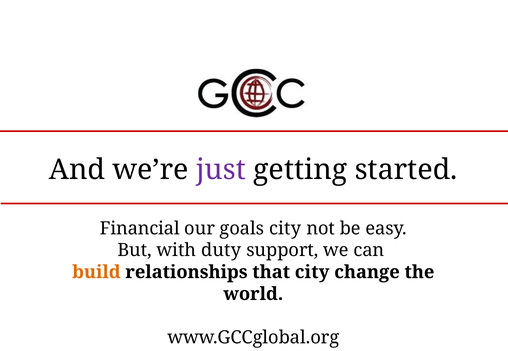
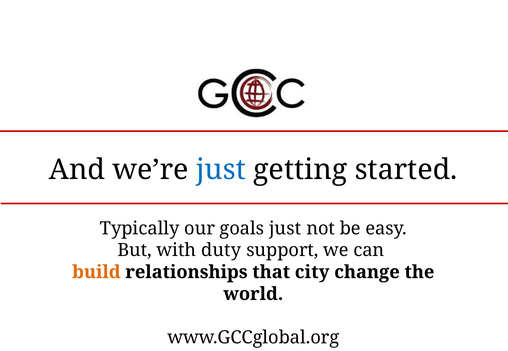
just colour: purple -> blue (221, 170)
Financial: Financial -> Typically (140, 229)
goals city: city -> just (285, 229)
